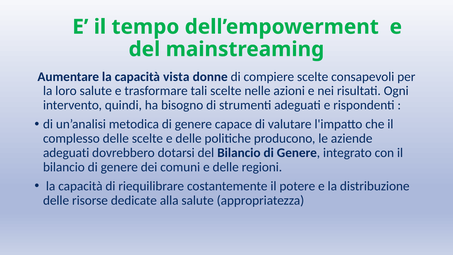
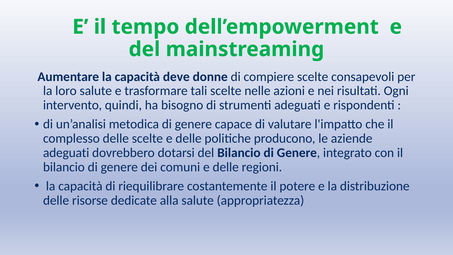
vista: vista -> deve (176, 77)
